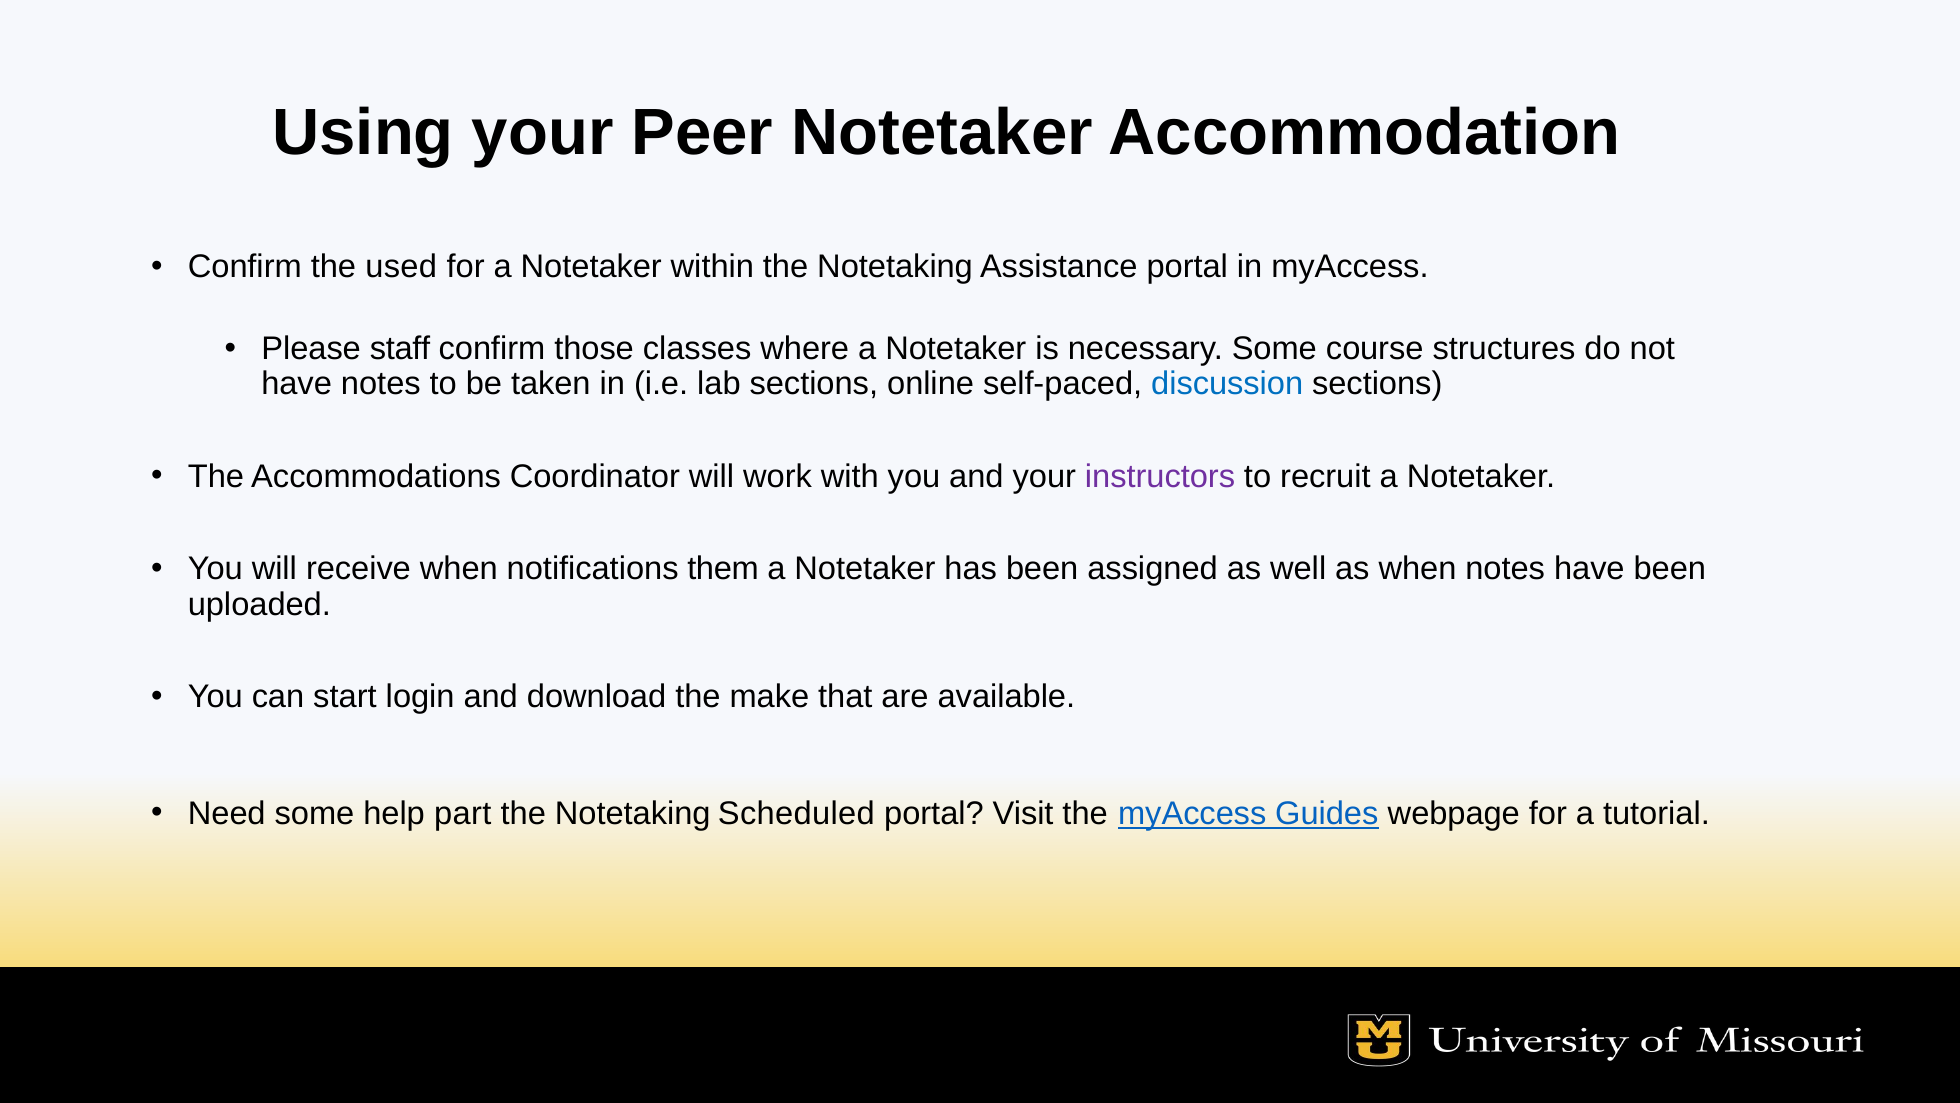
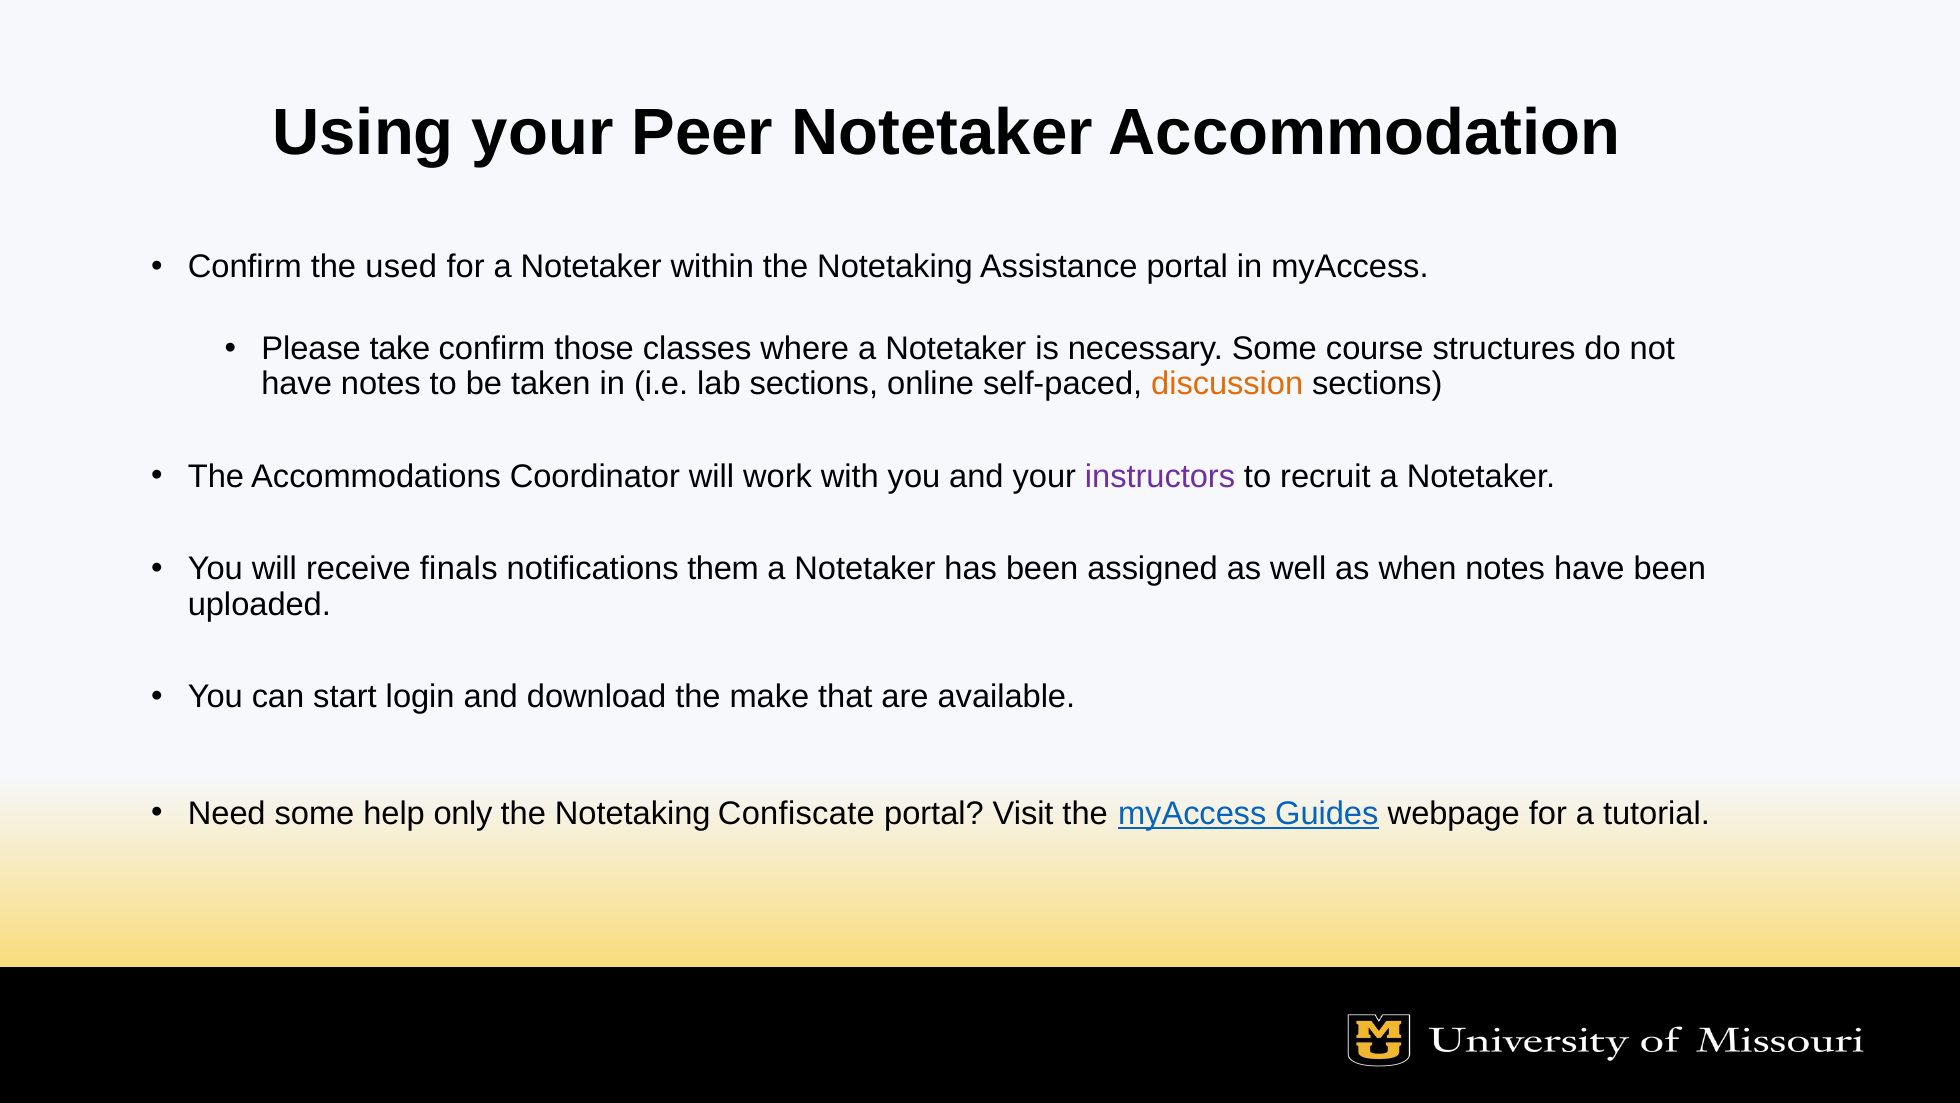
staff: staff -> take (400, 349)
discussion colour: blue -> orange (1227, 384)
receive when: when -> finals (459, 569)
part: part -> only (463, 813)
Scheduled: Scheduled -> Confiscate (796, 813)
